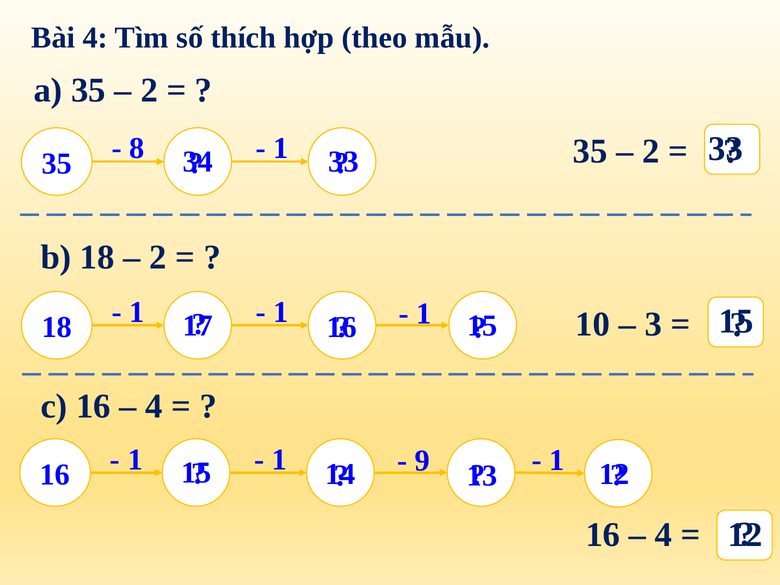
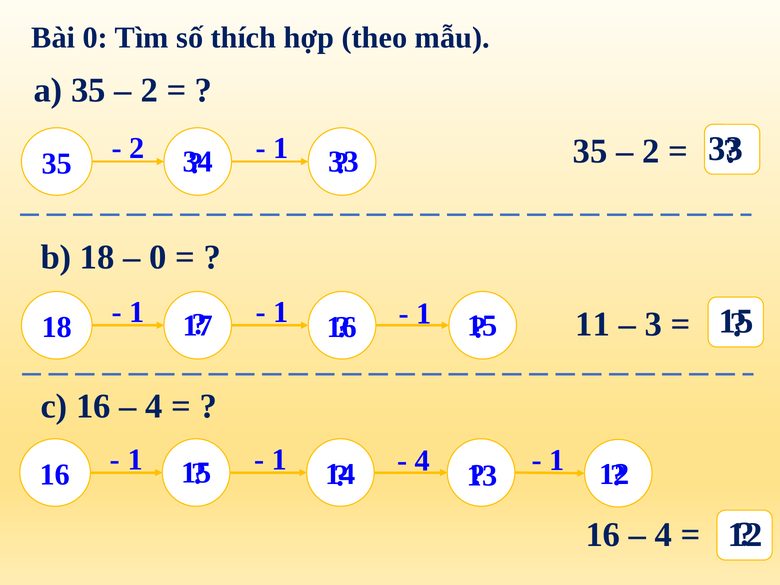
Bài 4: 4 -> 0 (95, 38)
8: 8 -> 2 (137, 148)
2: 2 -> 0 (158, 257)
10: 10 -> 11 (593, 324)
9: 9 -> 4 (422, 461)
